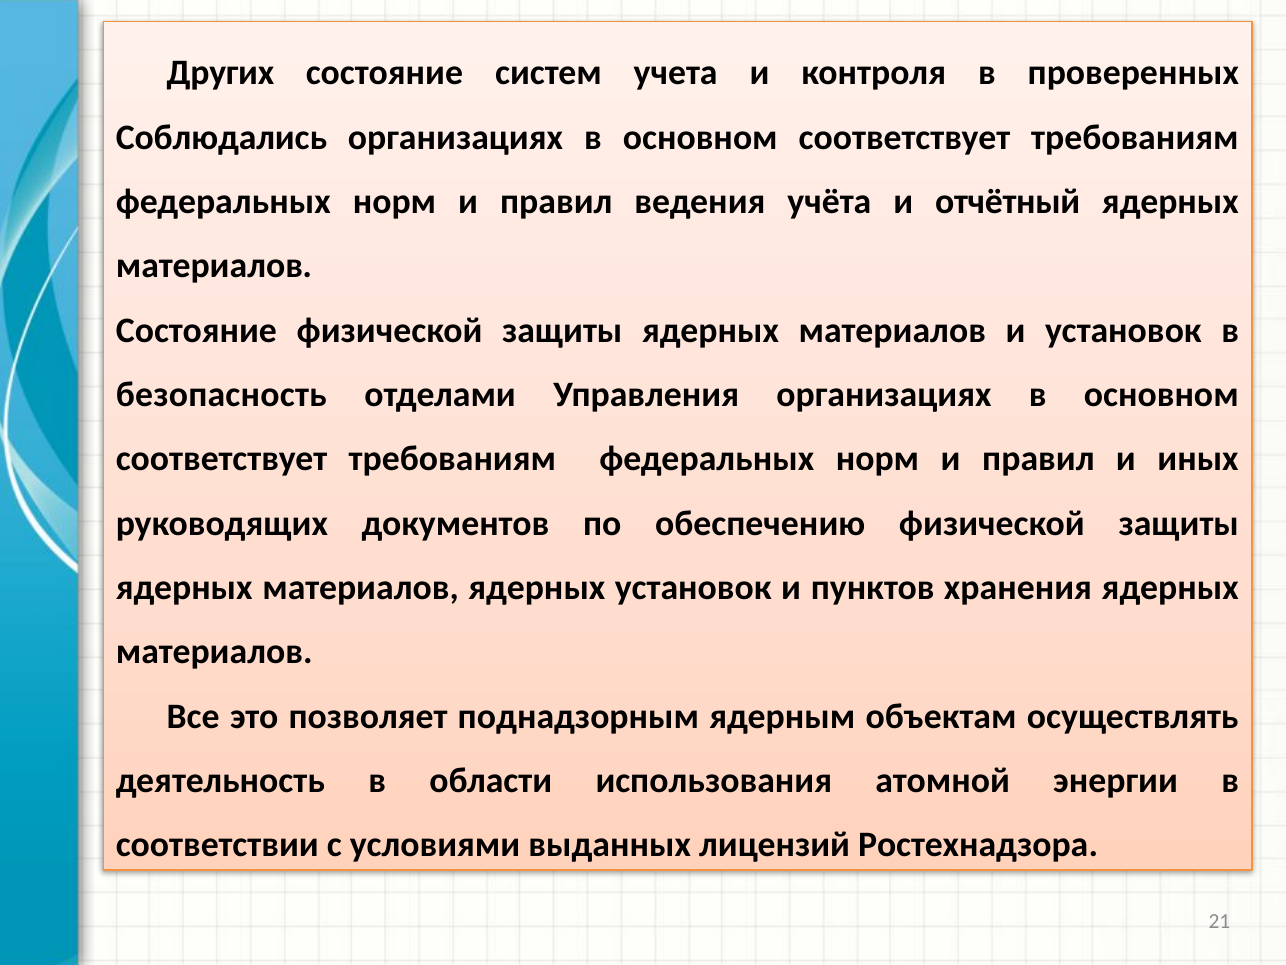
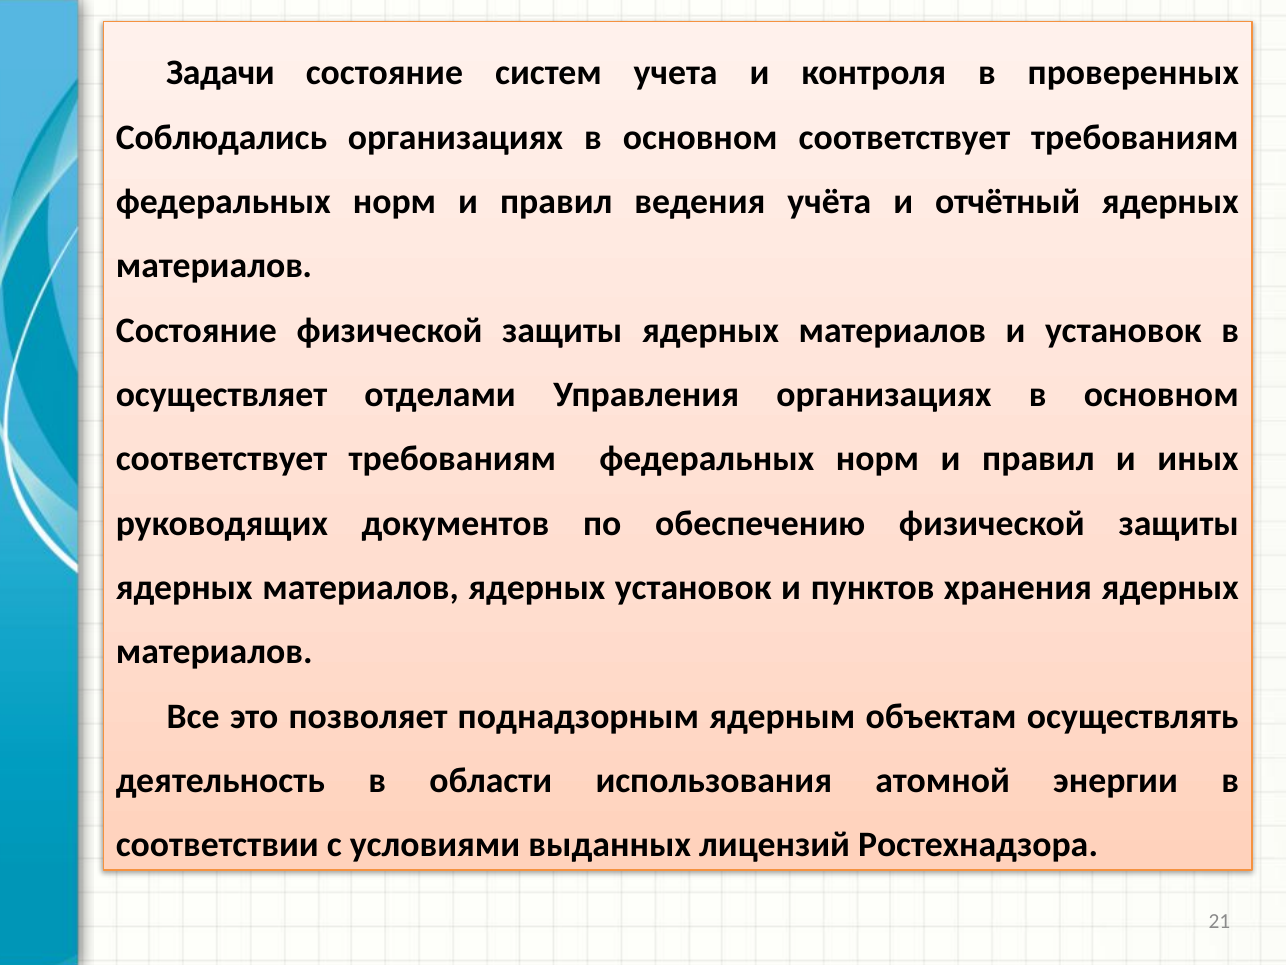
Других: Других -> Задачи (220, 73)
безопасность: безопасность -> осуществляет (222, 394)
